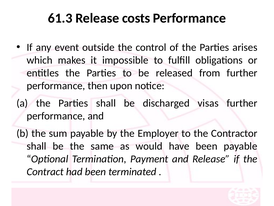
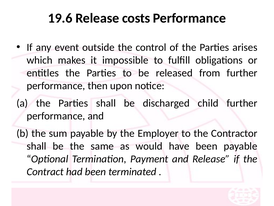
61.3: 61.3 -> 19.6 (60, 18)
visas: visas -> child (208, 103)
